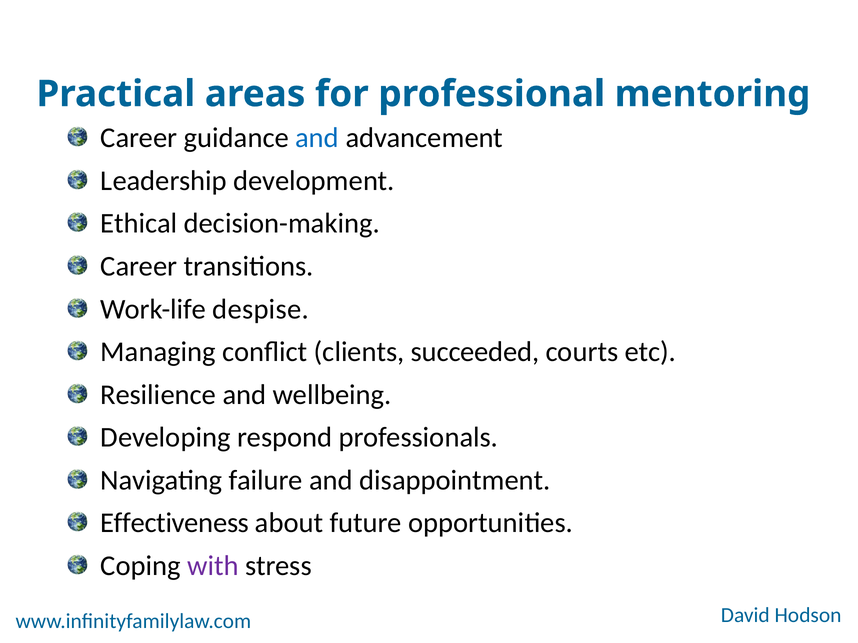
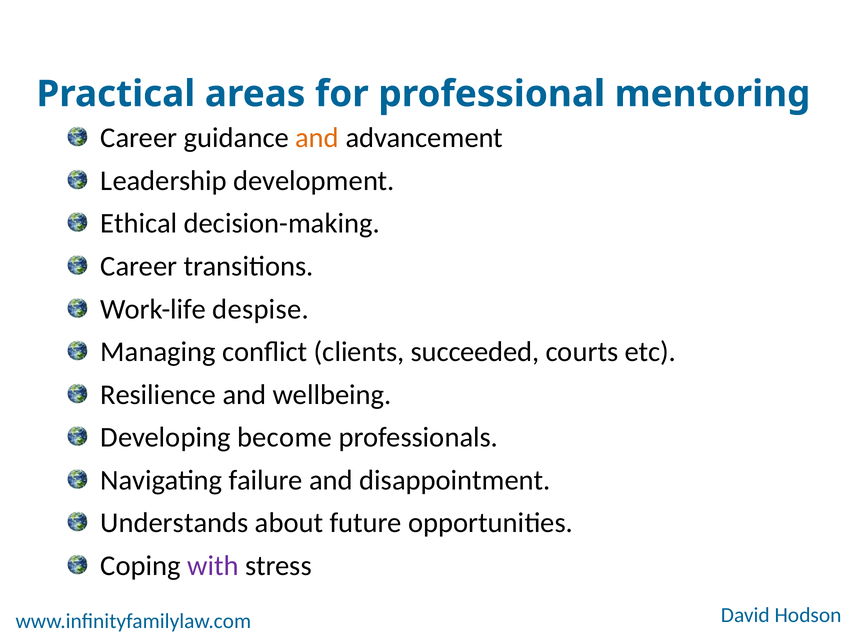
and colour: blue -> orange (317, 138)
respond: respond -> become (285, 438)
Effectiveness: Effectiveness -> Understands (174, 523)
